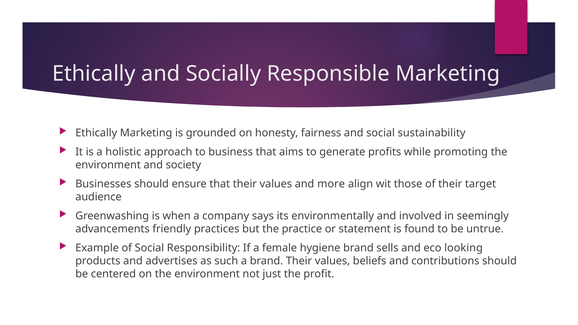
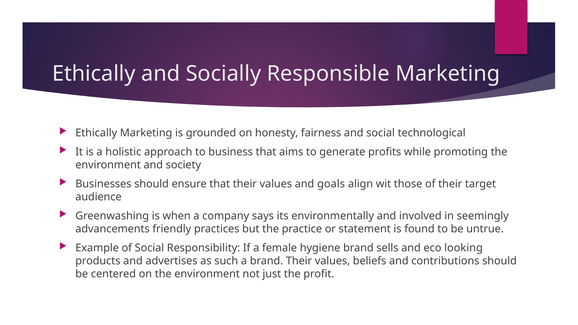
sustainability: sustainability -> technological (432, 133)
more: more -> goals (331, 184)
